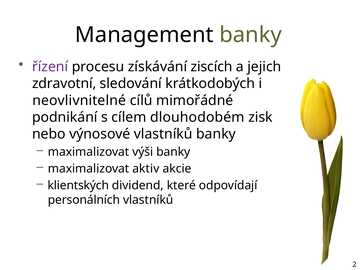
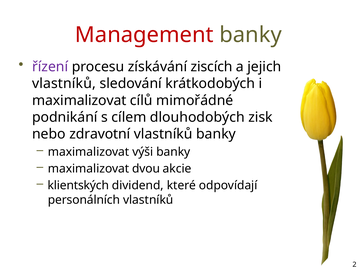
Management colour: black -> red (144, 35)
zdravotní: zdravotní -> vlastníků (64, 84)
neovlivnitelné: neovlivnitelné -> maximalizovat (79, 100)
dlouhodobém: dlouhodobém -> dlouhodobých (197, 117)
výnosové: výnosové -> zdravotní (100, 134)
aktiv: aktiv -> dvou (146, 169)
